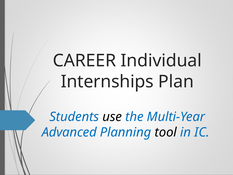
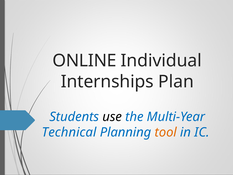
CAREER: CAREER -> ONLINE (84, 61)
Advanced: Advanced -> Technical (69, 132)
tool colour: black -> orange (166, 132)
